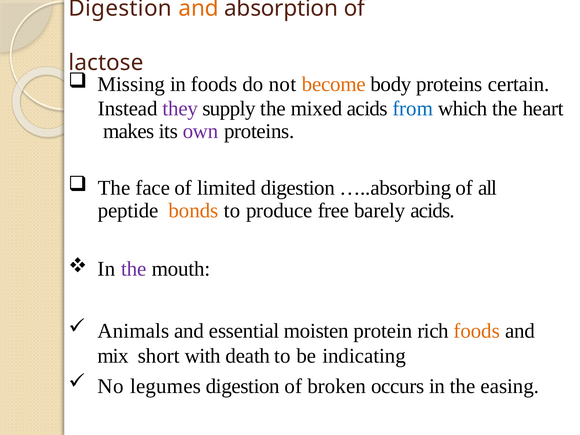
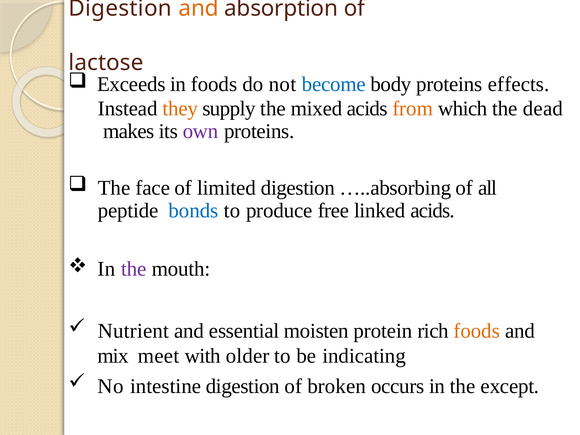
Missing: Missing -> Exceeds (131, 84)
become colour: orange -> blue (334, 84)
certain: certain -> effects (519, 84)
they colour: purple -> orange (180, 108)
from colour: blue -> orange (413, 108)
heart: heart -> dead (543, 108)
bonds colour: orange -> blue (193, 210)
barely: barely -> linked (380, 210)
Animals: Animals -> Nutrient (133, 331)
short: short -> meet (159, 356)
death: death -> older (248, 356)
legumes: legumes -> intestine (166, 386)
easing: easing -> except (510, 386)
